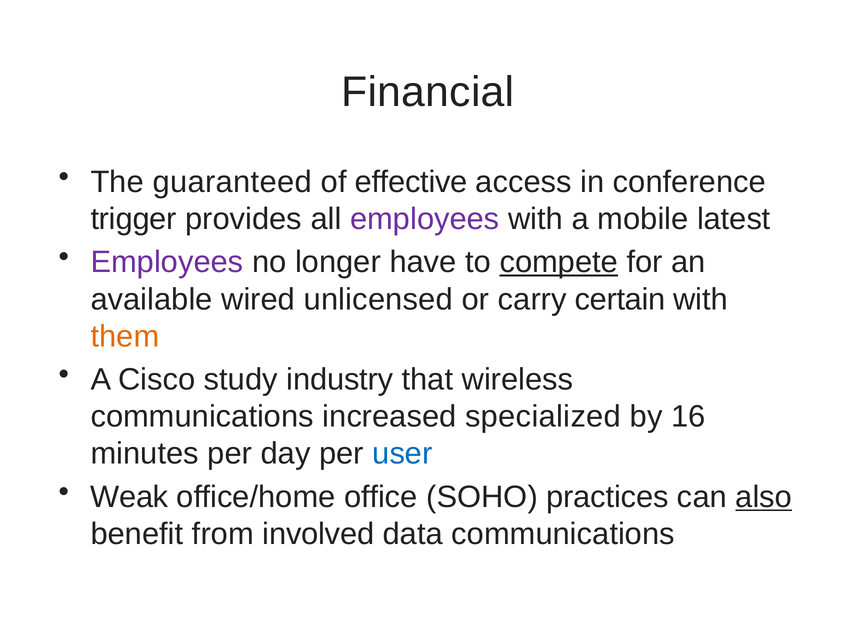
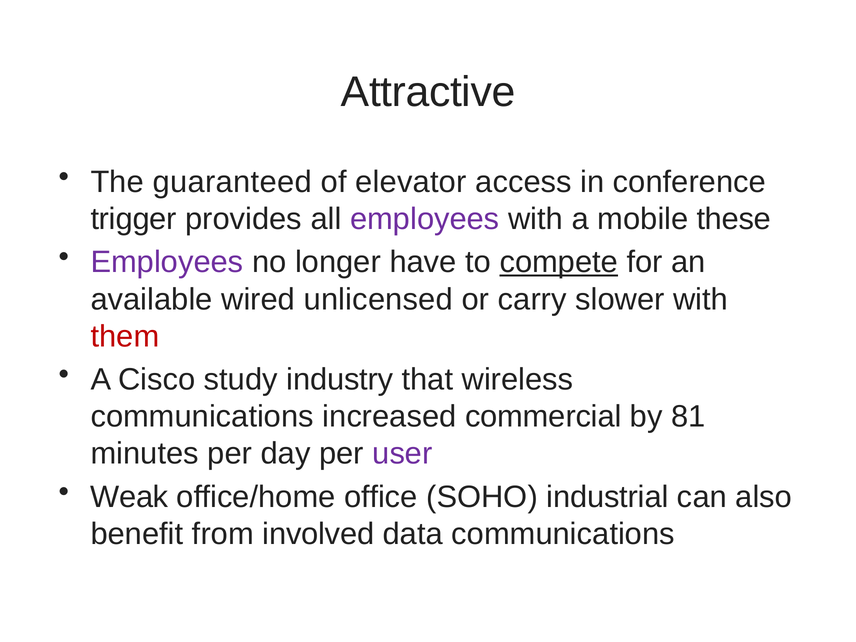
Financial: Financial -> Attractive (428, 92)
effective: effective -> elevator (411, 182)
latest: latest -> these (734, 219)
certain: certain -> slower (620, 299)
them colour: orange -> red (125, 336)
specialized: specialized -> commercial (543, 417)
16: 16 -> 81 (688, 417)
user colour: blue -> purple (402, 454)
practices: practices -> industrial (607, 497)
also underline: present -> none (764, 497)
